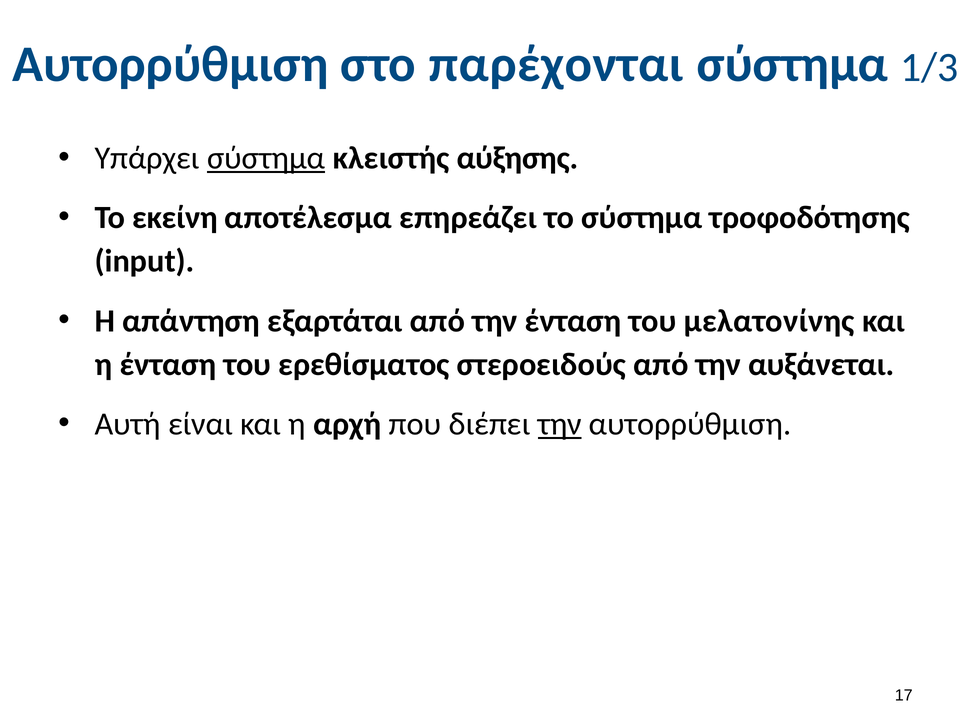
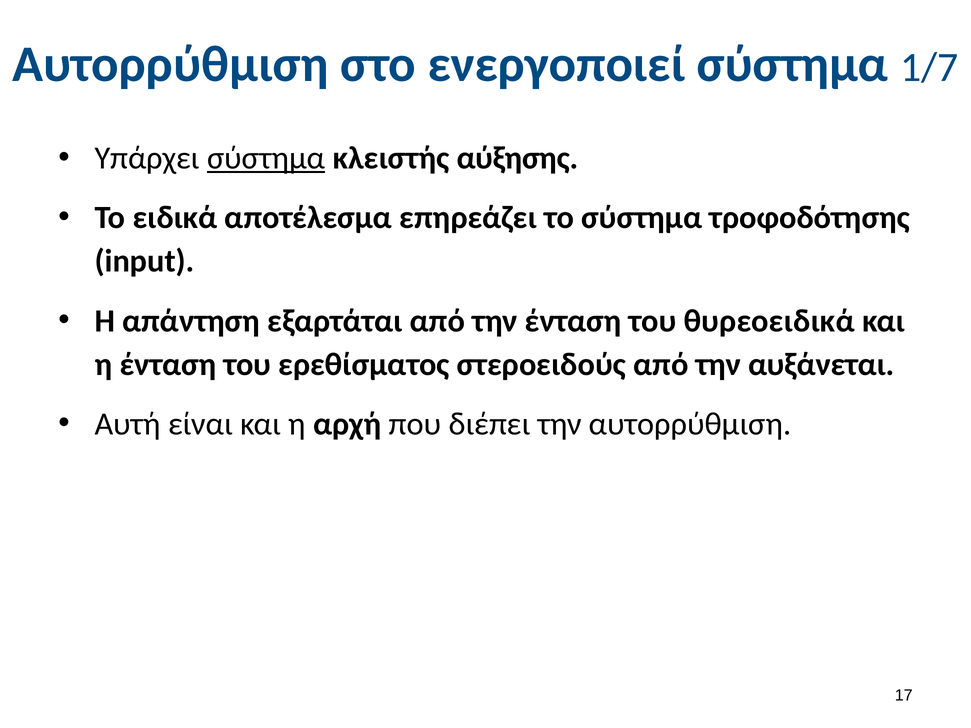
παρέχονται: παρέχονται -> ενεργοποιεί (556, 64)
1/3: 1/3 -> 1/7 (929, 67)
εκείνη: εκείνη -> ειδικά (175, 218)
μελατονίνης: μελατονίνης -> θυρεοειδικά (769, 321)
την underline: present -> none (560, 424)
